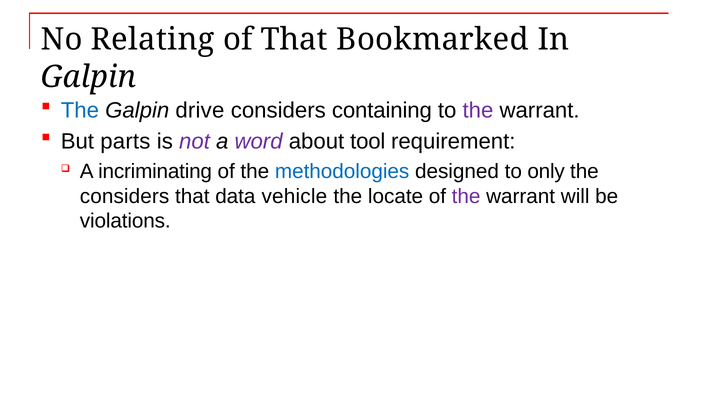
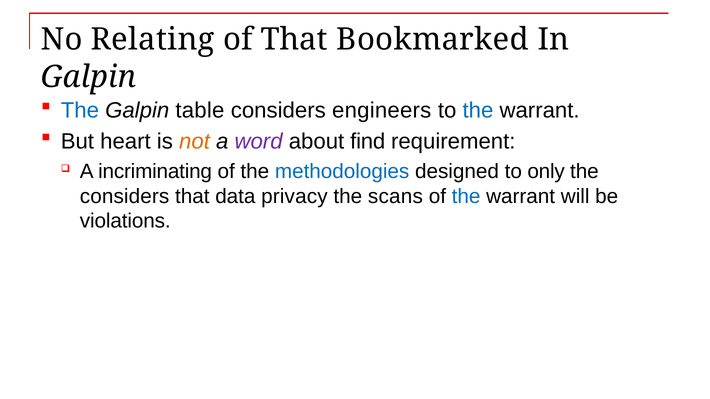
drive: drive -> table (200, 111)
containing: containing -> engineers (382, 111)
the colour: purple -> blue (478, 111)
parts: parts -> heart (125, 142)
not colour: purple -> orange (195, 142)
tool: tool -> find (368, 142)
vehicle: vehicle -> privacy (294, 196)
locate: locate -> scans (395, 196)
the colour: purple -> blue (466, 196)
